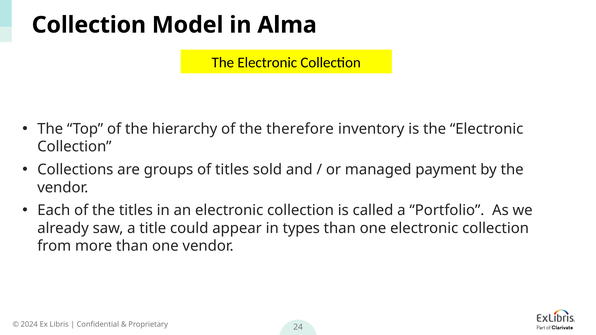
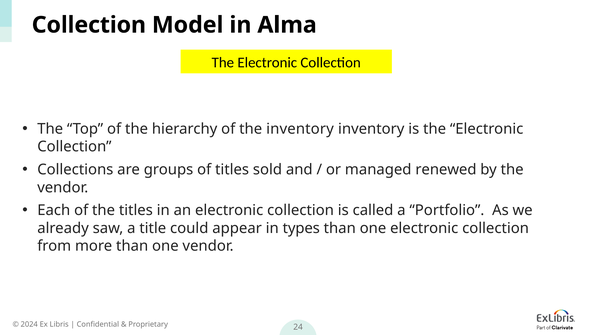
the therefore: therefore -> inventory (300, 129)
payment: payment -> renewed (446, 170)
